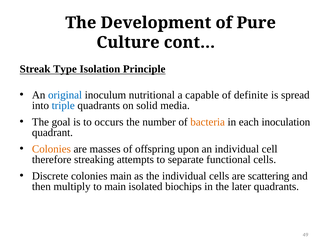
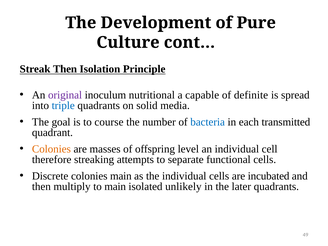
Streak Type: Type -> Then (65, 69)
original colour: blue -> purple (65, 95)
occurs: occurs -> course (109, 122)
bacteria colour: orange -> blue (208, 122)
inoculation: inoculation -> transmitted (286, 122)
upon: upon -> level (188, 149)
scattering: scattering -> incubated (269, 176)
biochips: biochips -> unlikely (183, 187)
